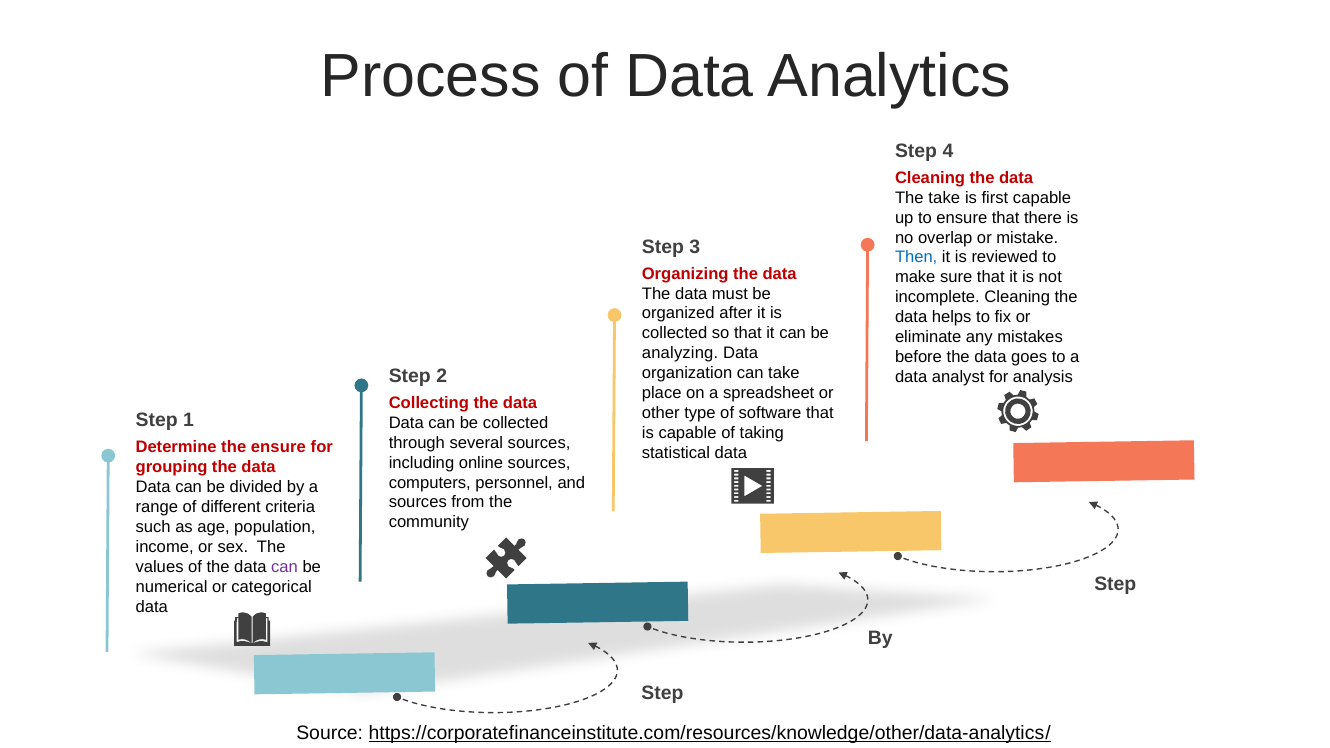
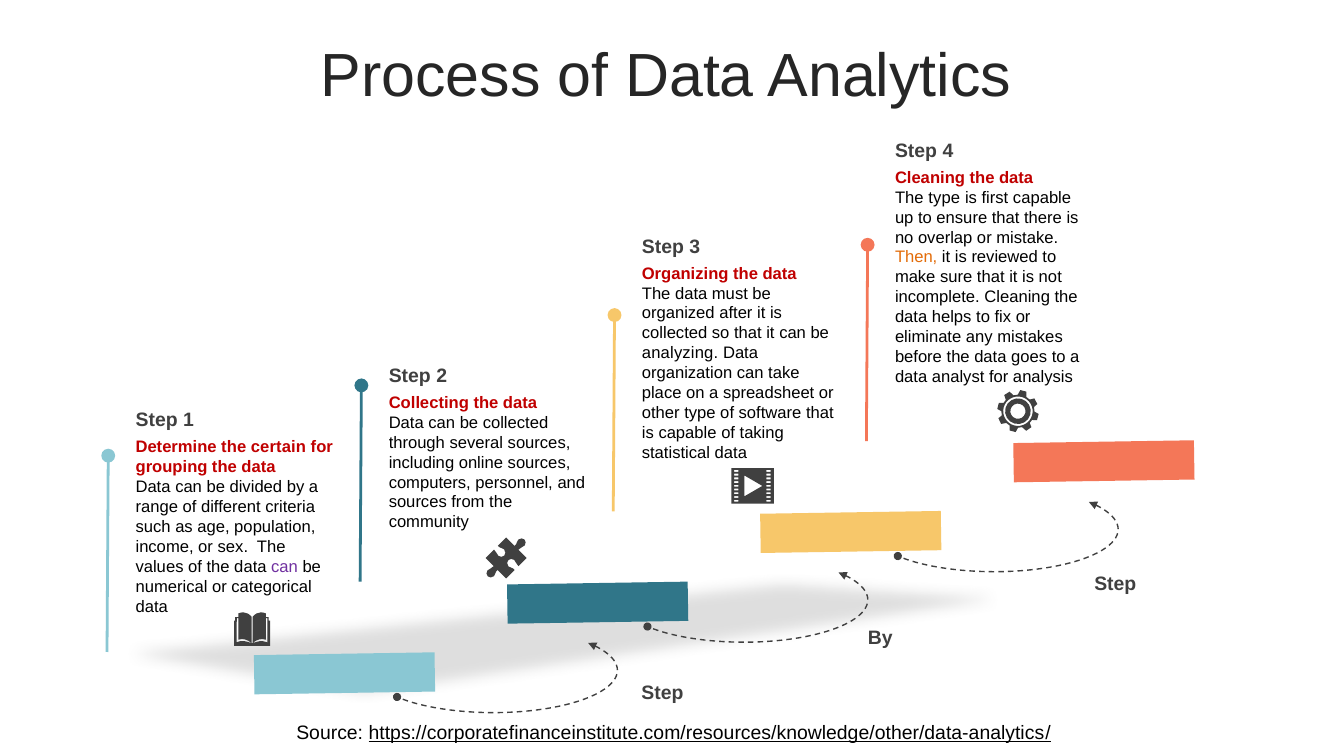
The take: take -> type (944, 198)
Then colour: blue -> orange (916, 258)
the ensure: ensure -> certain (278, 448)
